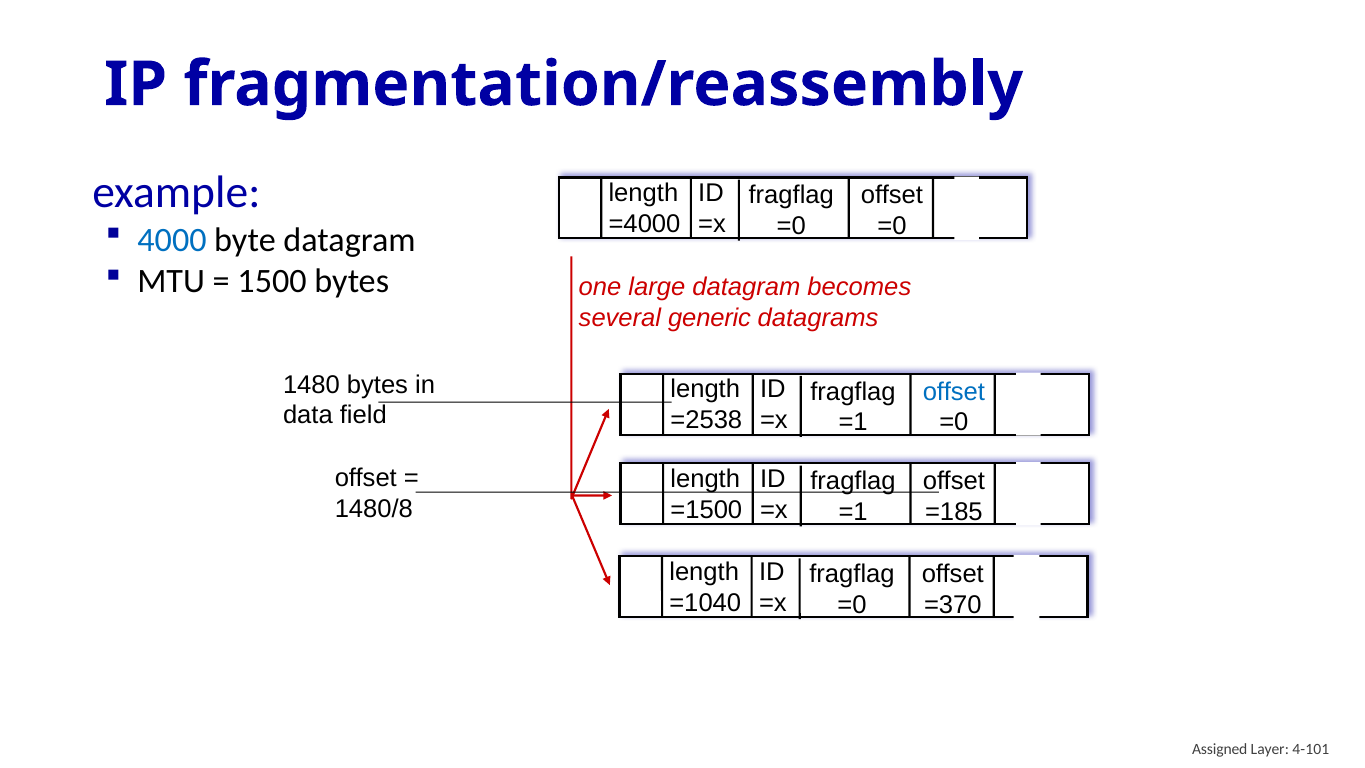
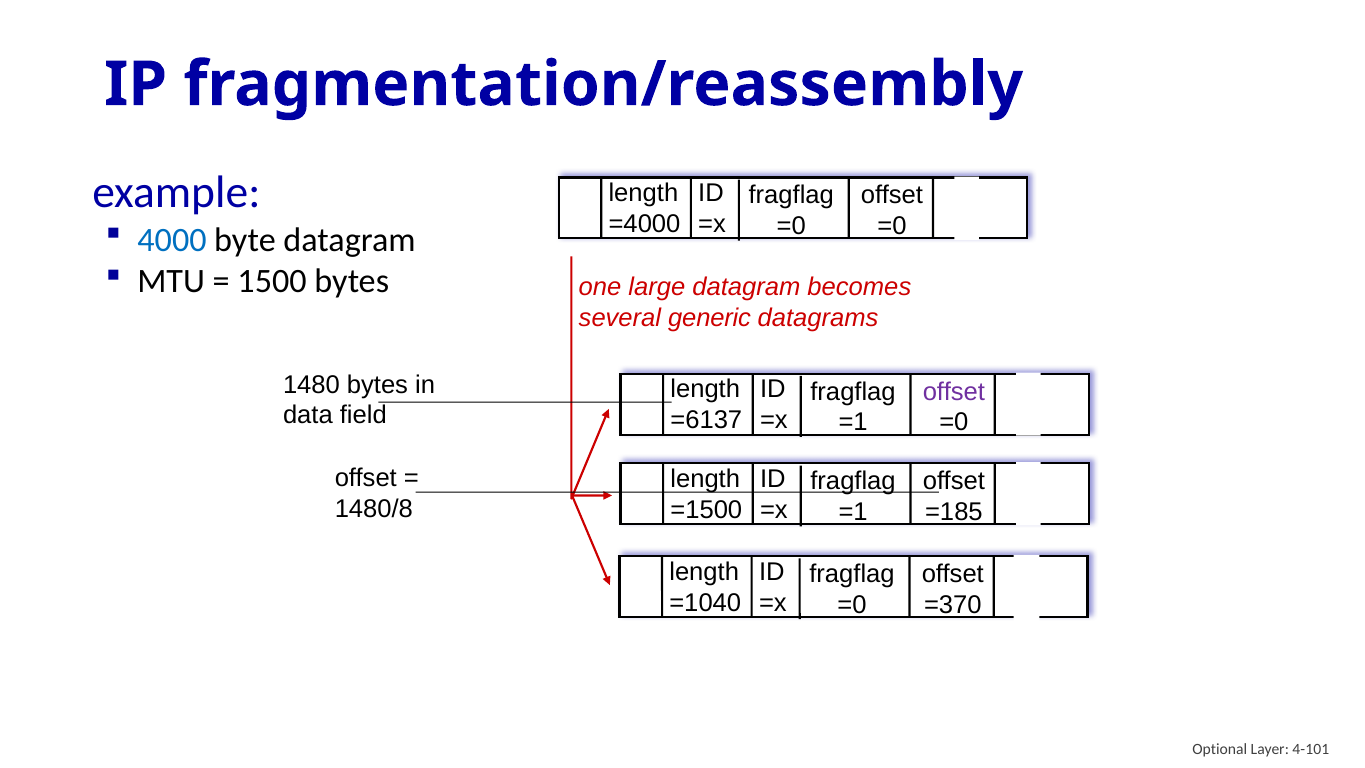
offset colour: blue -> purple (954, 391)
=2538: =2538 -> =6137 (706, 420)
Assigned: Assigned -> Optional (1220, 749)
